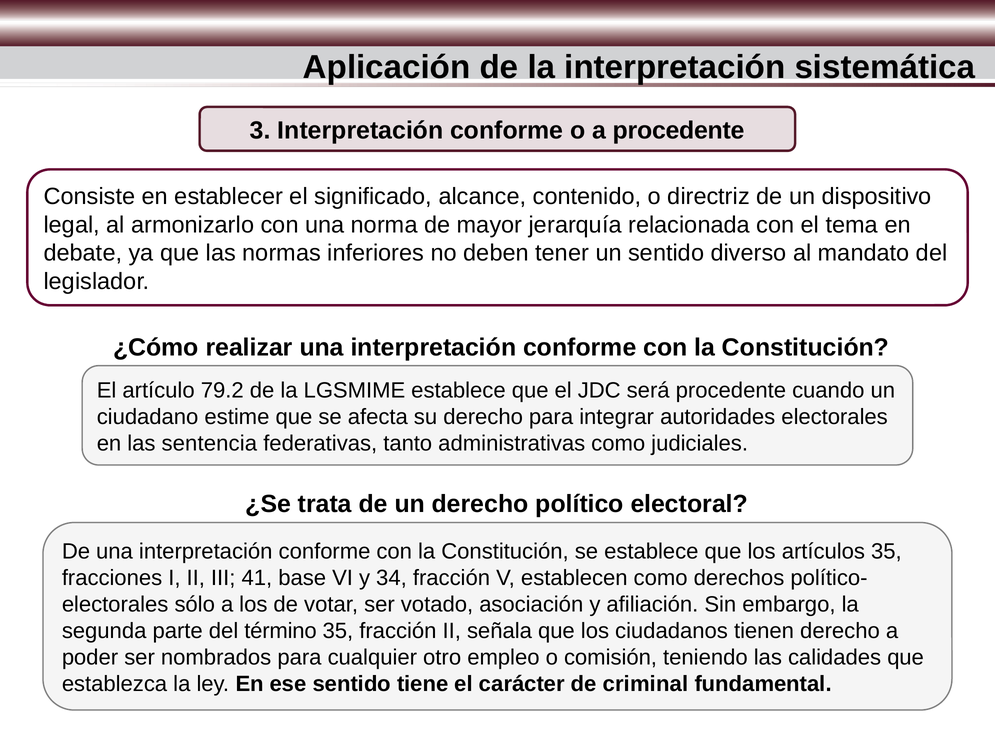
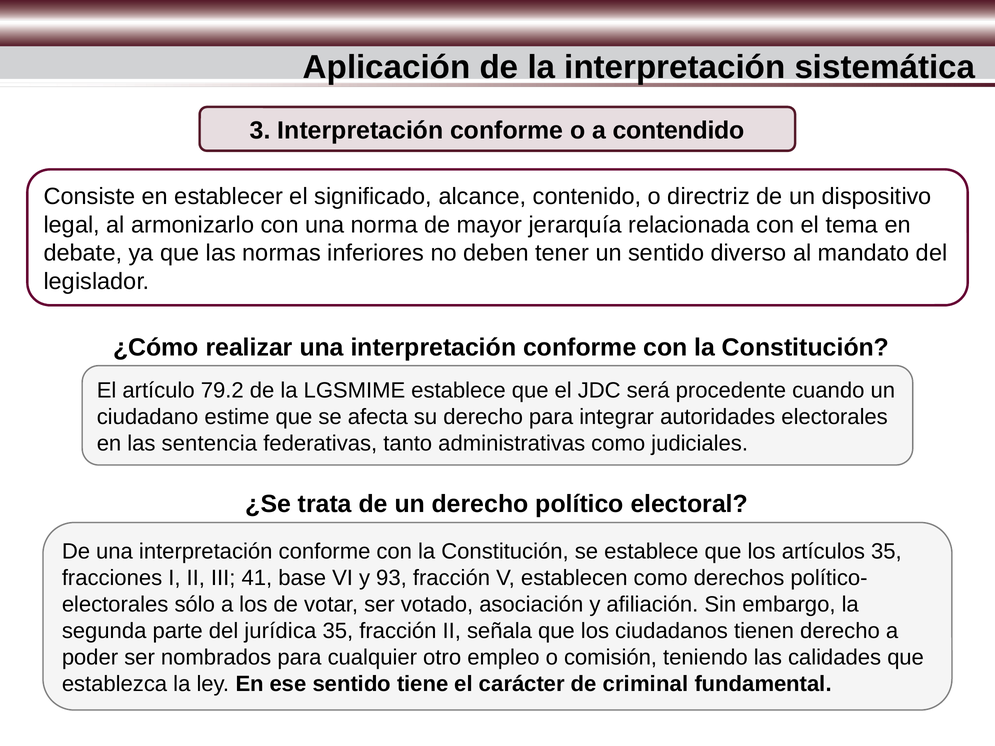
a procedente: procedente -> contendido (679, 131)
34: 34 -> 93 (391, 578)
término: término -> jurídica (280, 631)
